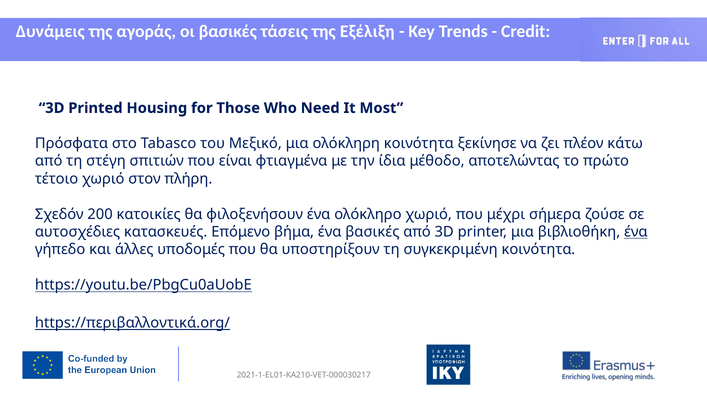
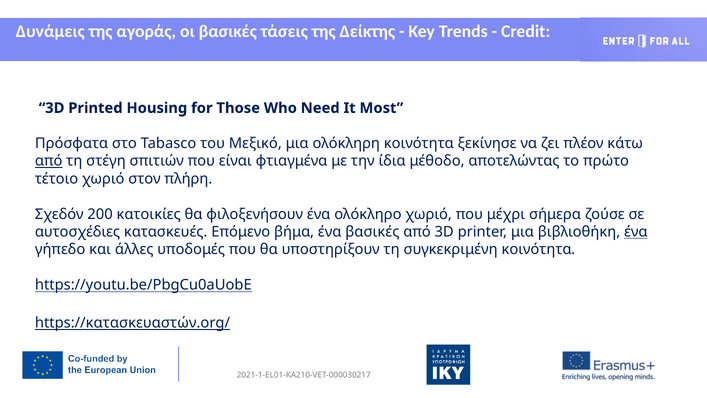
Εξέλιξη: Εξέλιξη -> Δείκτης (367, 31)
από underline: none -> present (49, 161)
https://περιβαλλοντικά.org/: https://περιβαλλοντικά.org/ -> https://κατασκευαστών.org/ (132, 323)
